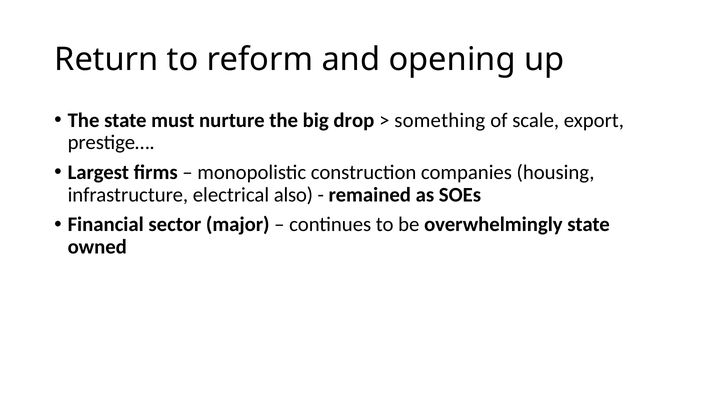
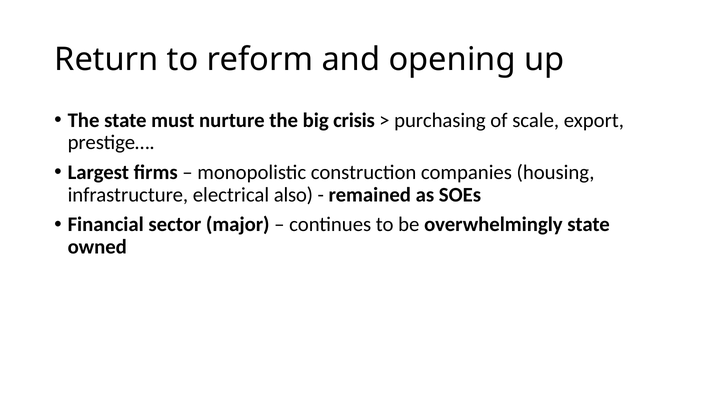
drop: drop -> crisis (354, 120)
something: something -> purchasing (440, 120)
